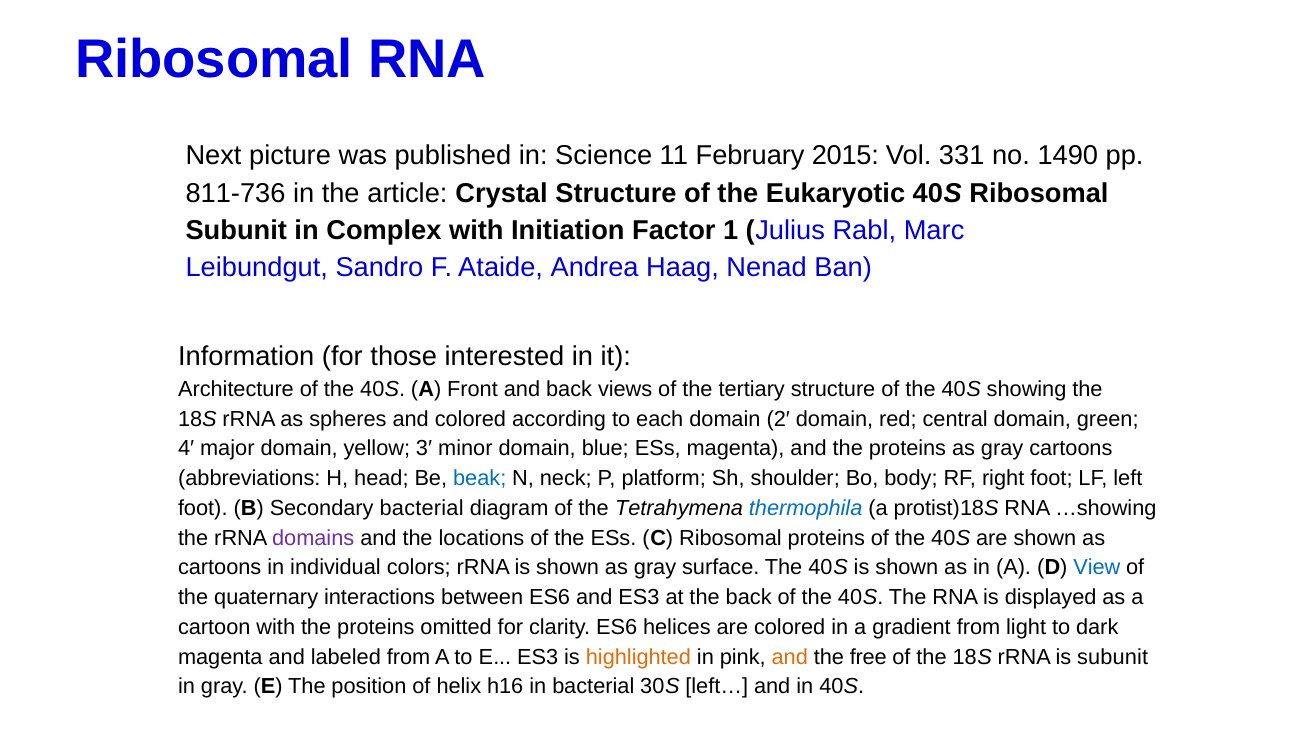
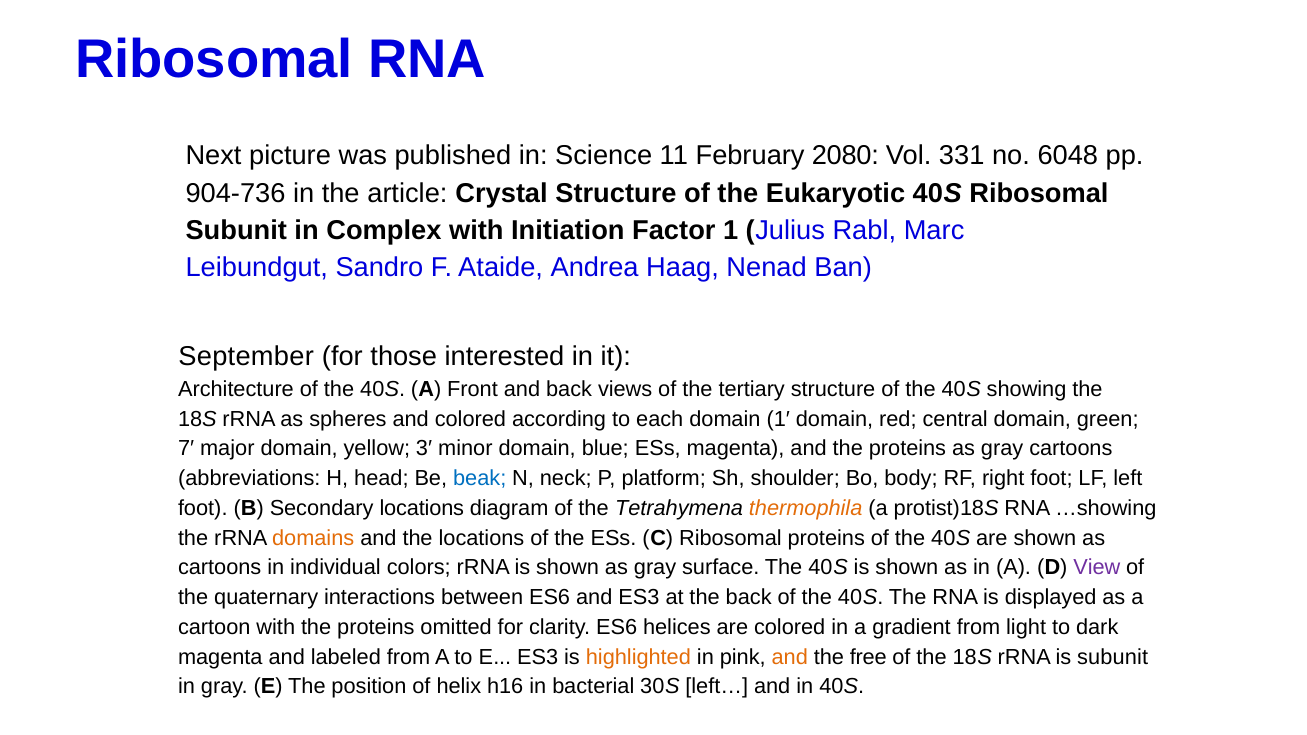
2015: 2015 -> 2080 (845, 156)
1490: 1490 -> 6048 (1068, 156)
811-736: 811-736 -> 904-736 (236, 193)
Information: Information -> September (246, 357)
2′: 2′ -> 1′ (778, 419)
4′: 4′ -> 7′ (186, 449)
Secondary bacterial: bacterial -> locations (422, 508)
thermophila colour: blue -> orange (806, 508)
domains colour: purple -> orange (313, 538)
View colour: blue -> purple (1097, 568)
